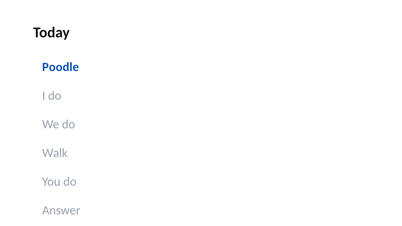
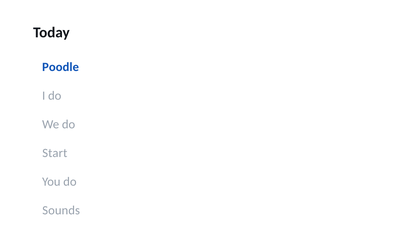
Walk: Walk -> Start (55, 153)
Answer: Answer -> Sounds (61, 210)
